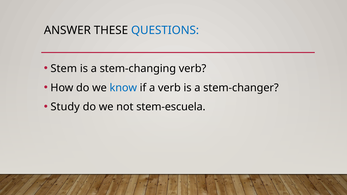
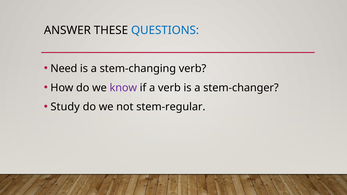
Stem: Stem -> Need (64, 69)
know colour: blue -> purple (123, 88)
stem-escuela: stem-escuela -> stem-regular (171, 107)
